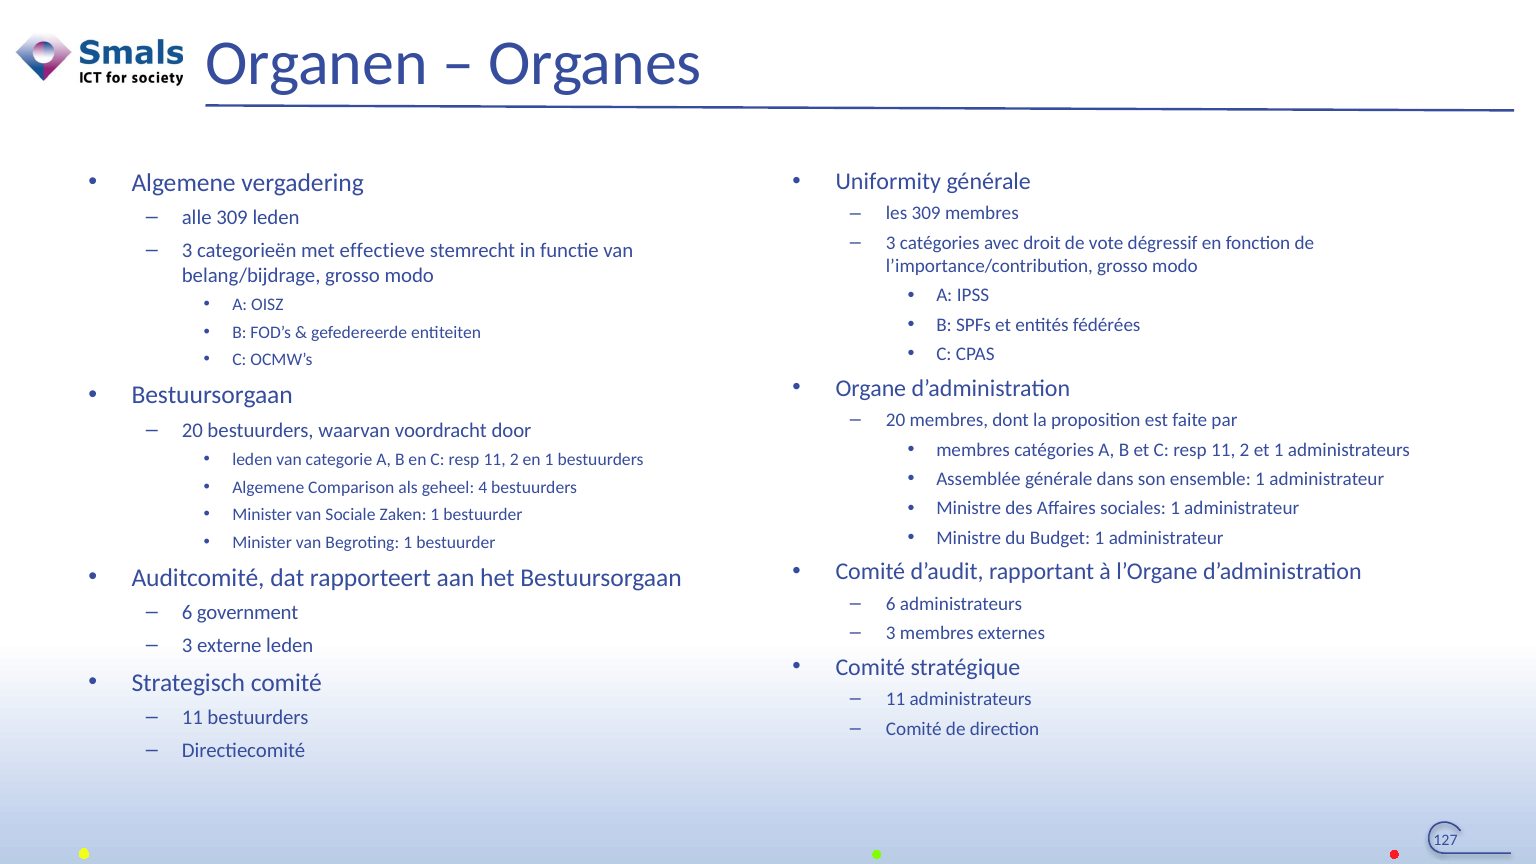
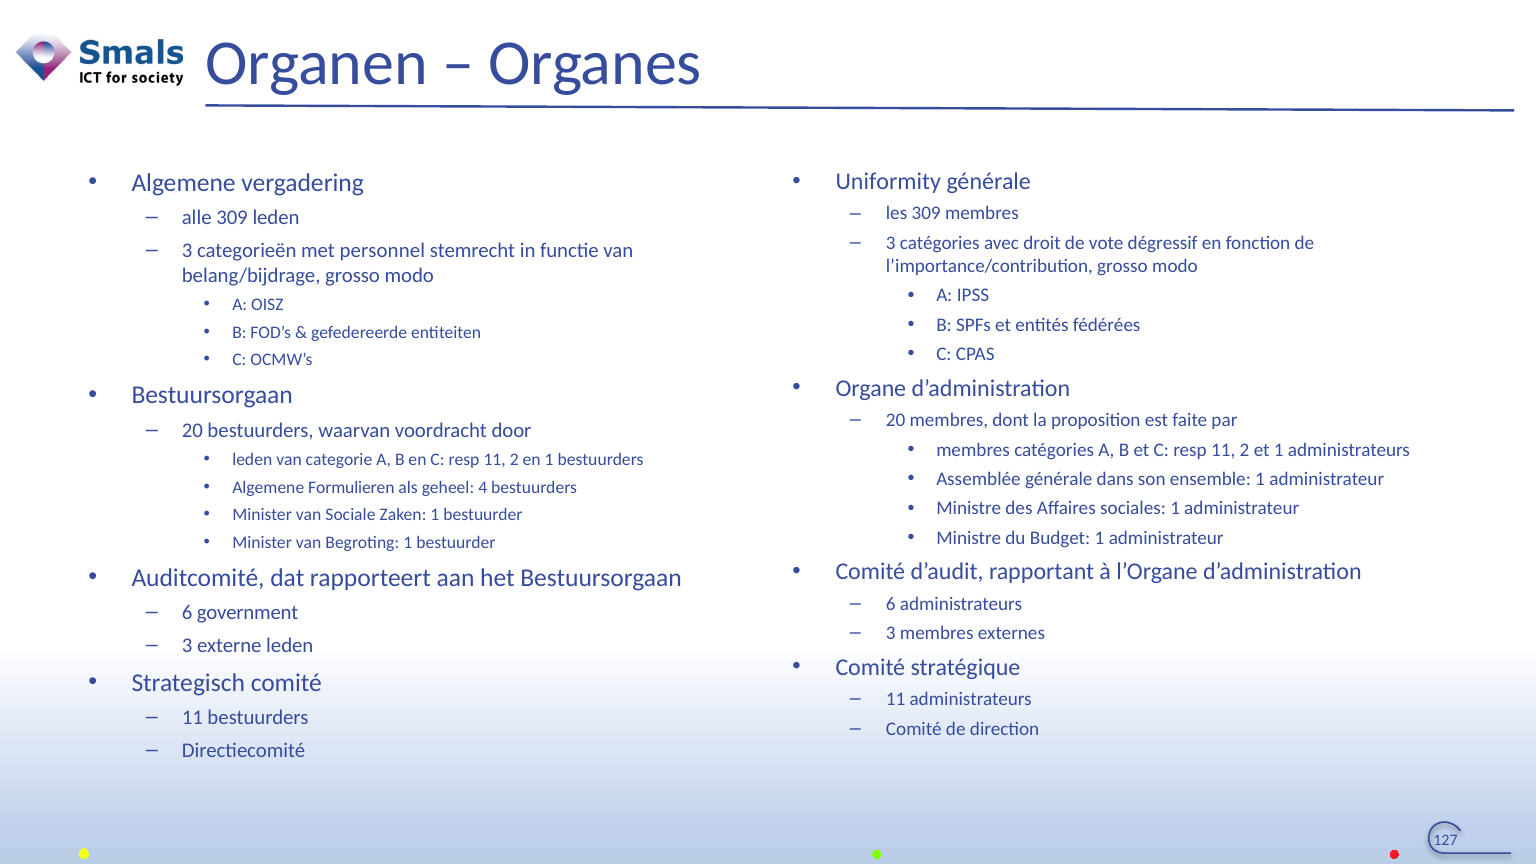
effectieve: effectieve -> personnel (382, 251)
Comparison: Comparison -> Formulieren (351, 487)
